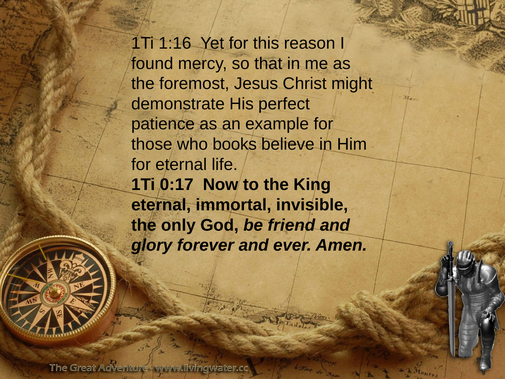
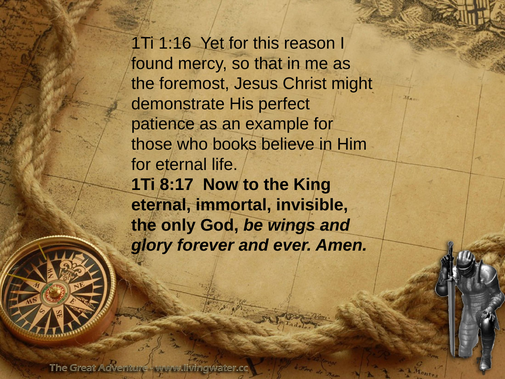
0:17: 0:17 -> 8:17 (177, 185)
friend: friend -> wings (291, 225)
